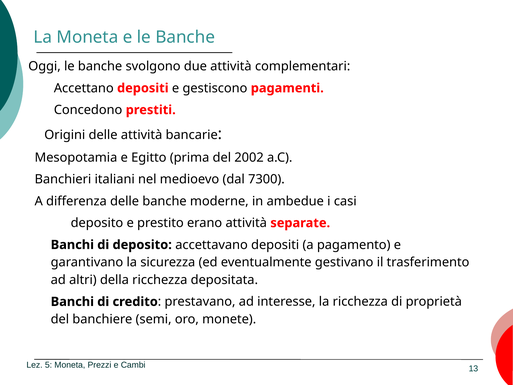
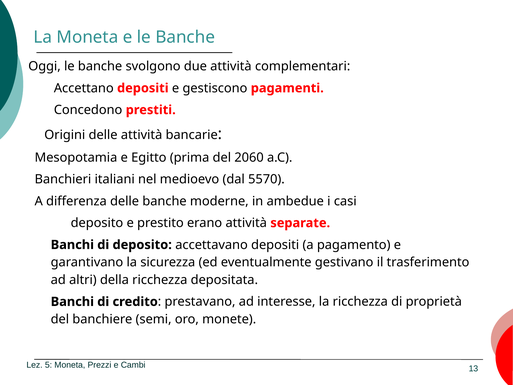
2002: 2002 -> 2060 (249, 157)
7300: 7300 -> 5570 (266, 179)
